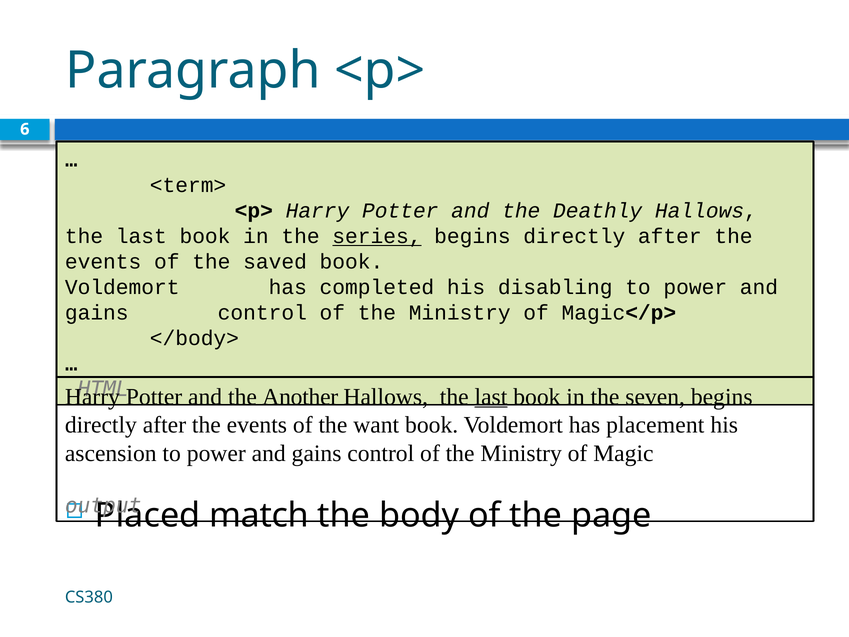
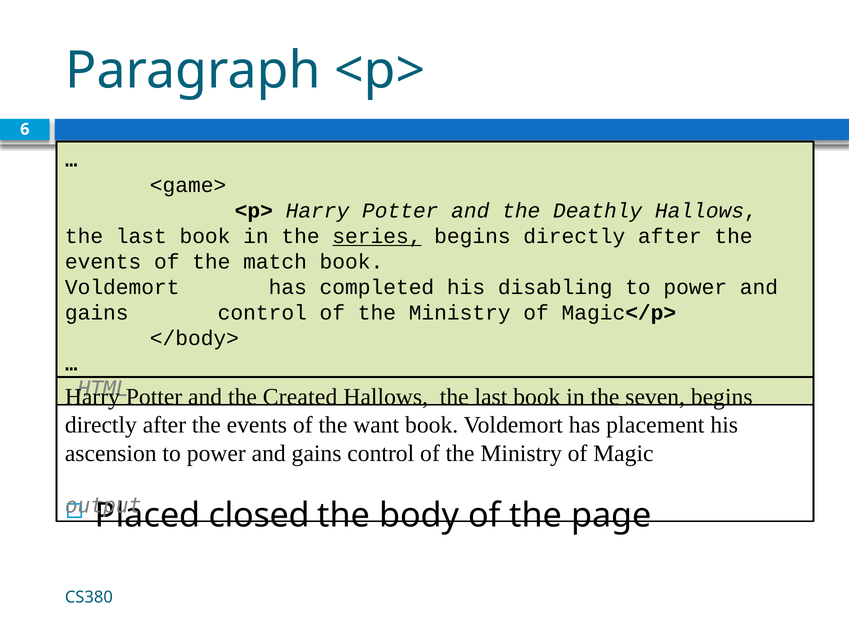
<term>: <term> -> <game> (188, 185)
saved: saved -> match (275, 262)
Another: Another -> Created (300, 397)
last underline: present -> none (491, 397)
match: match -> closed (259, 515)
